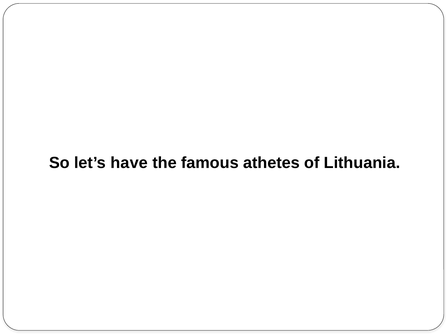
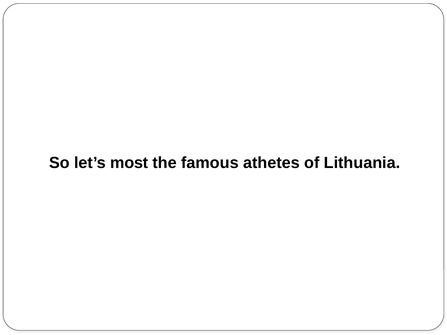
have: have -> most (129, 163)
